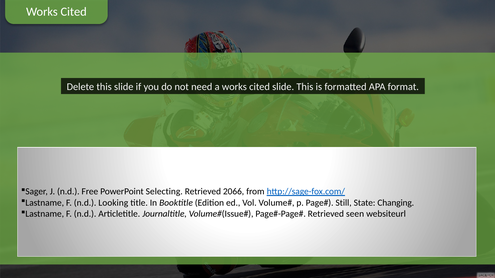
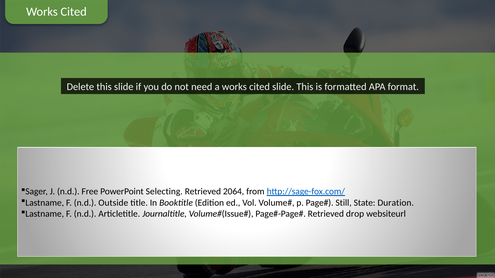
2066: 2066 -> 2064 (234, 192)
Looking: Looking -> Outside (113, 203)
Changing: Changing -> Duration (396, 203)
seen: seen -> drop (355, 214)
